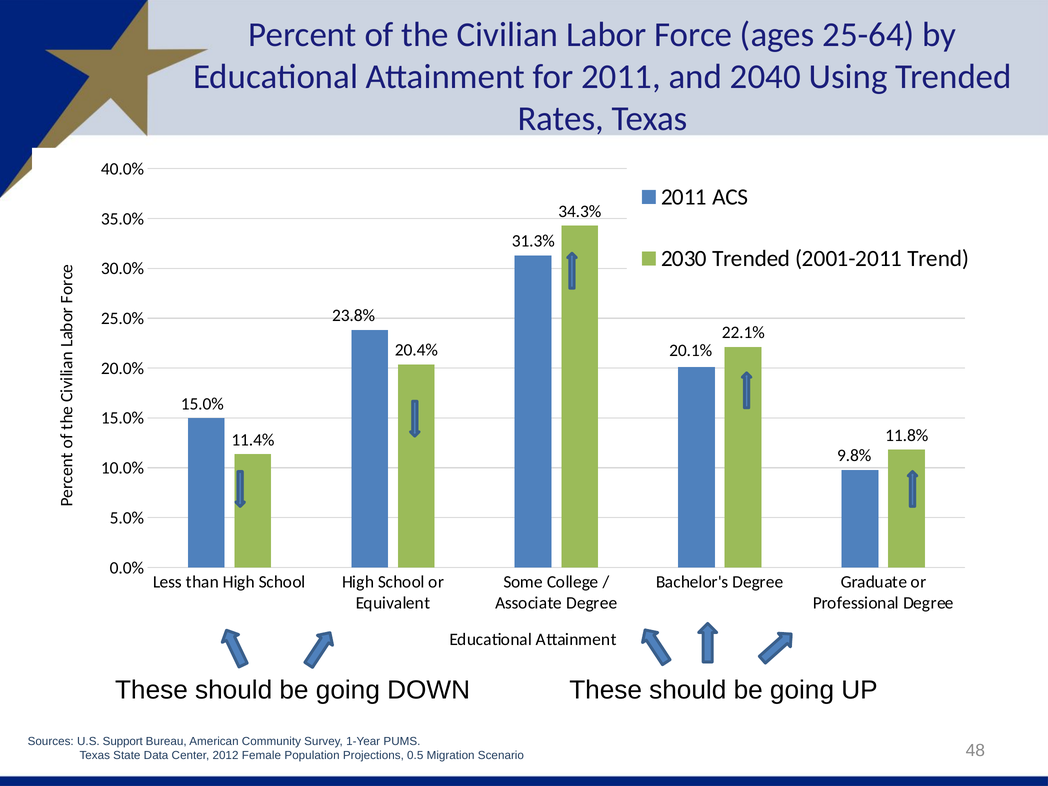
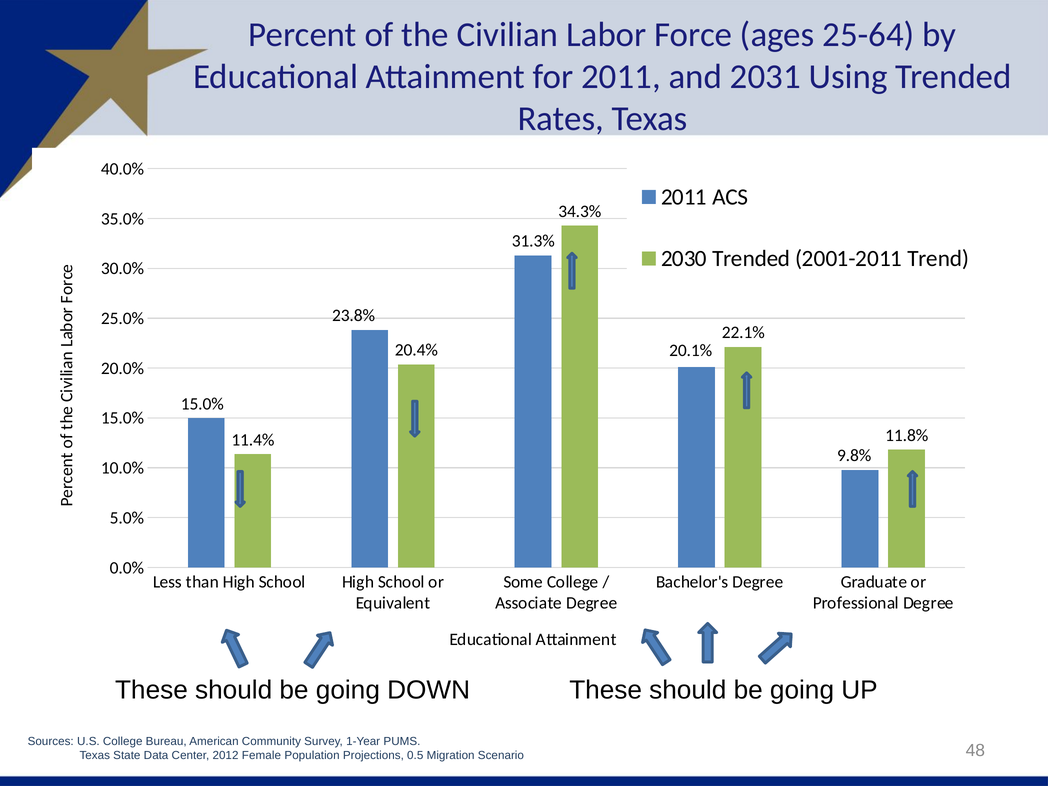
2040: 2040 -> 2031 (765, 77)
U.S Support: Support -> College (123, 741)
